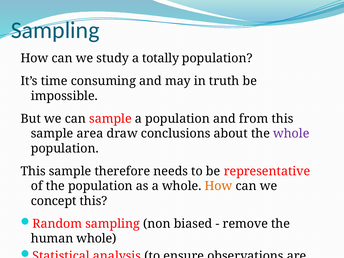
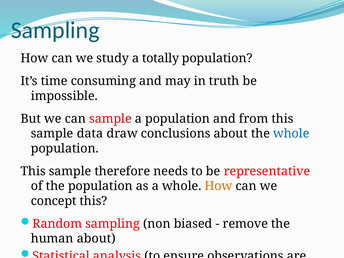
area: area -> data (90, 134)
whole colour: purple -> blue (291, 134)
human whole: whole -> about (96, 239)
